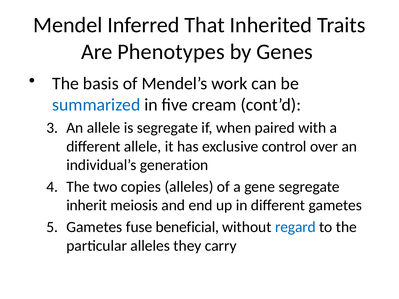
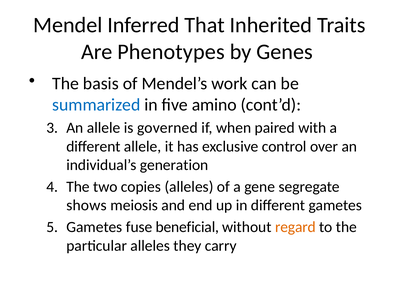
cream: cream -> amino (214, 105)
is segregate: segregate -> governed (167, 128)
inherit: inherit -> shows (87, 206)
regard colour: blue -> orange (295, 227)
